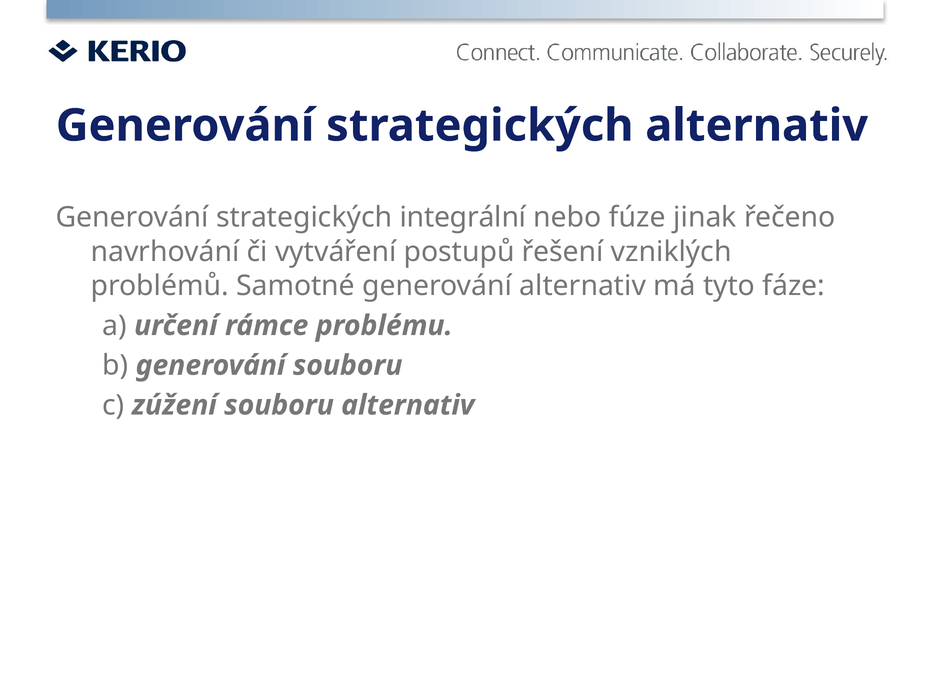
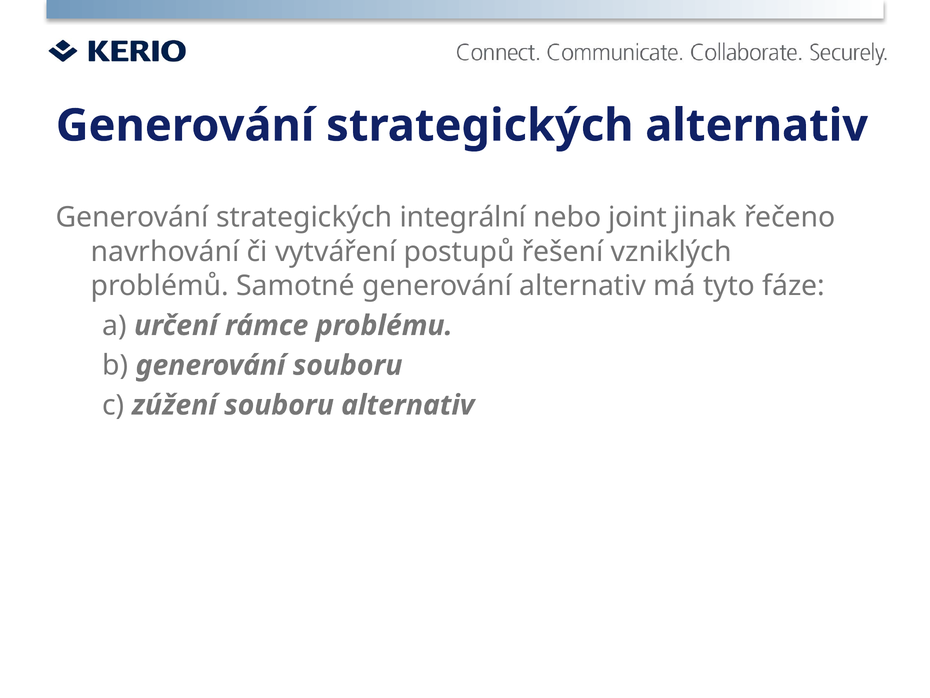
fúze: fúze -> joint (638, 217)
